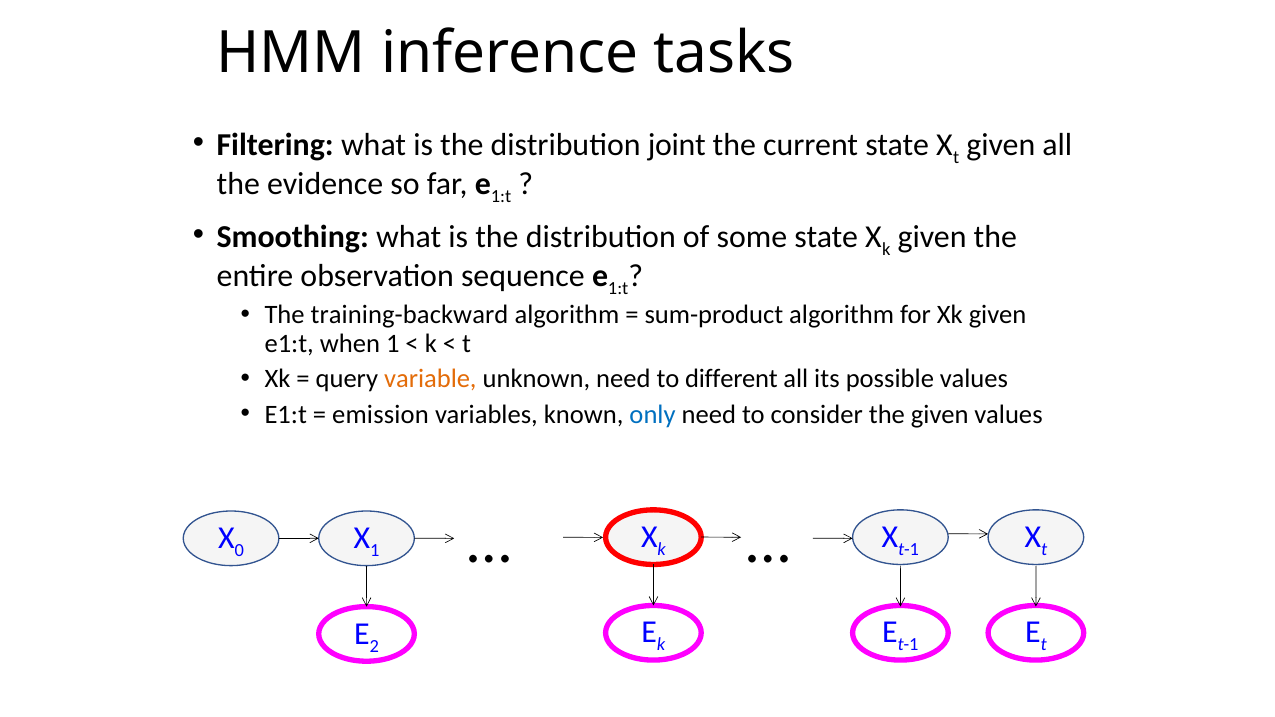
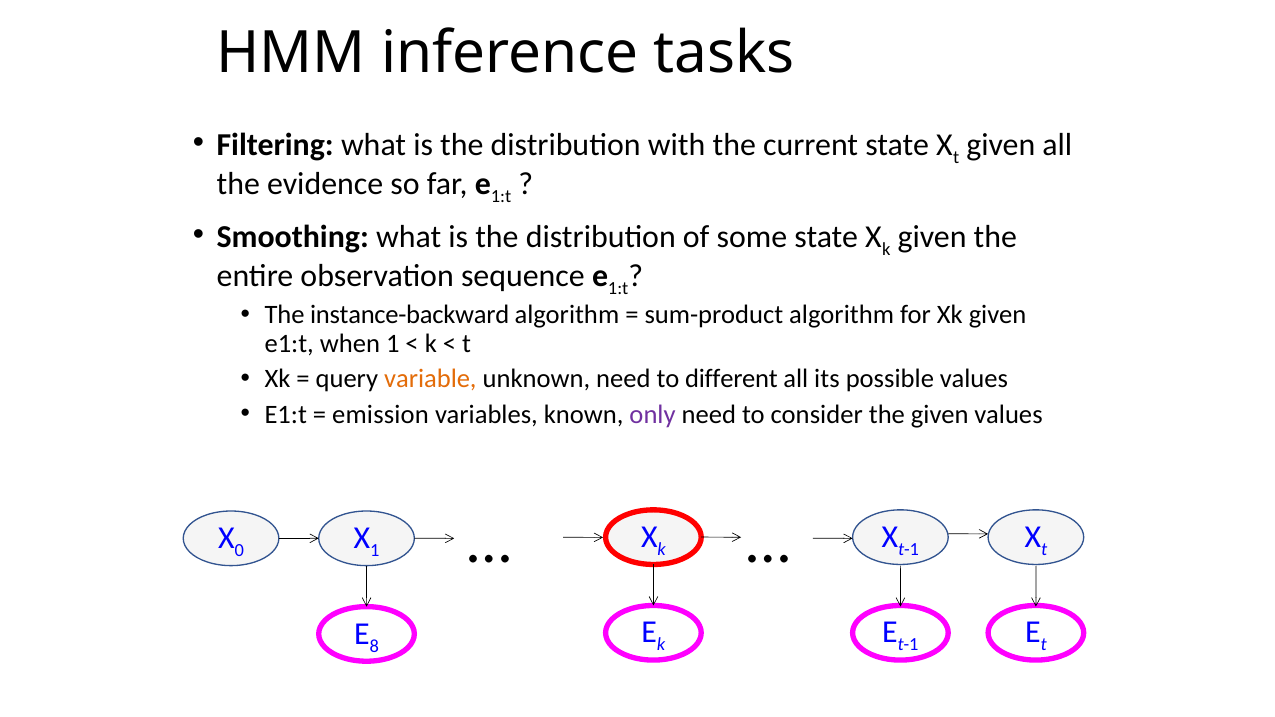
joint: joint -> with (677, 145)
training-backward: training-backward -> instance-backward (410, 315)
only colour: blue -> purple (653, 414)
2: 2 -> 8 (374, 646)
